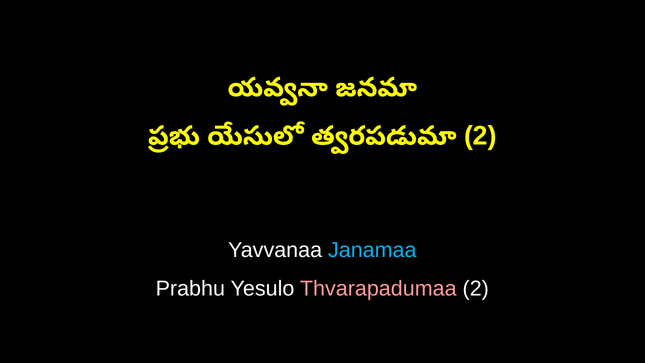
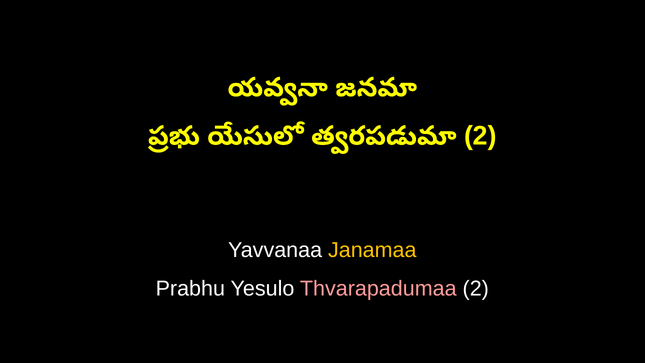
Janamaa colour: light blue -> yellow (372, 250)
